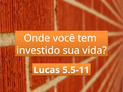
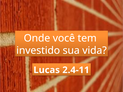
5.5-11: 5.5-11 -> 2.4-11 (76, 70)
